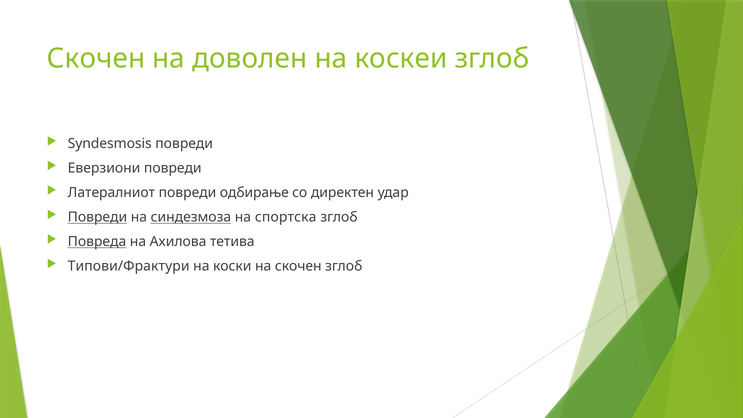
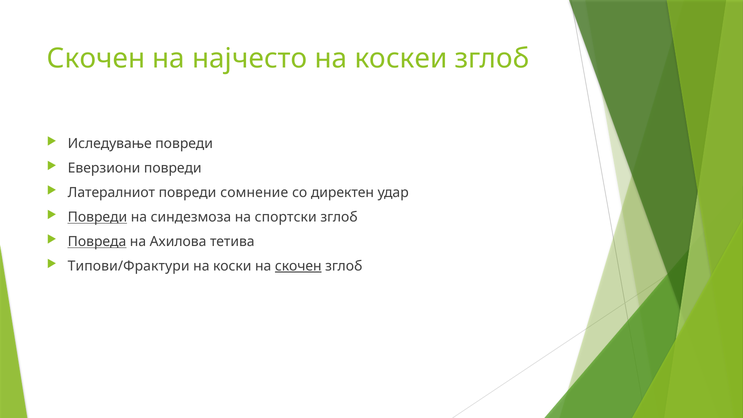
доволен: доволен -> најчесто (250, 59)
Syndesmosis: Syndesmosis -> Иследување (110, 144)
одбирање: одбирање -> сомнение (254, 193)
синдезмоза underline: present -> none (191, 217)
спортска: спортска -> спортски (286, 217)
скочен underline: none -> present (298, 266)
